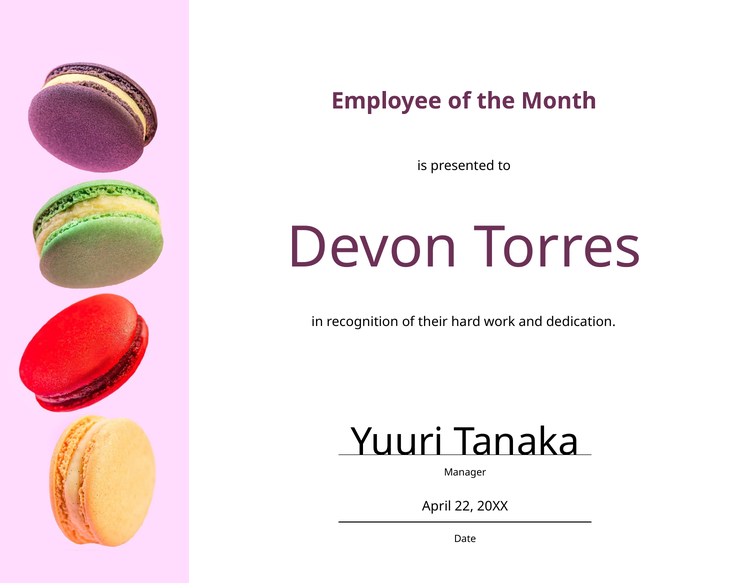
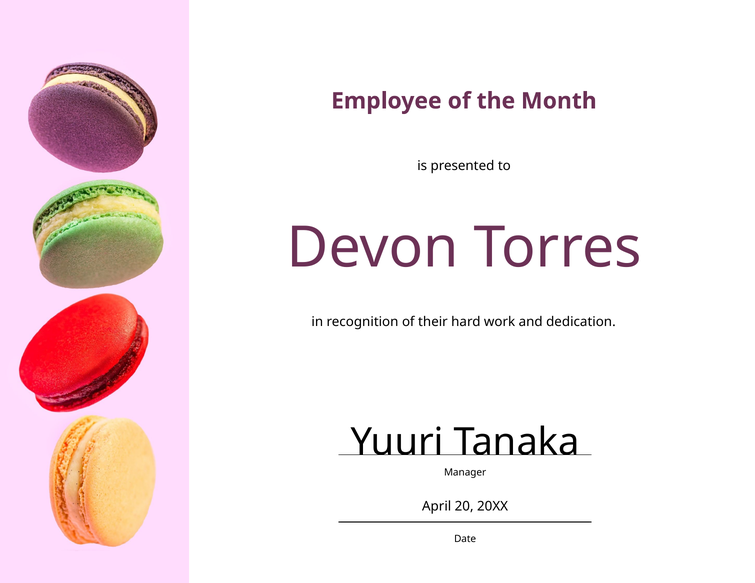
22: 22 -> 20 (464, 507)
